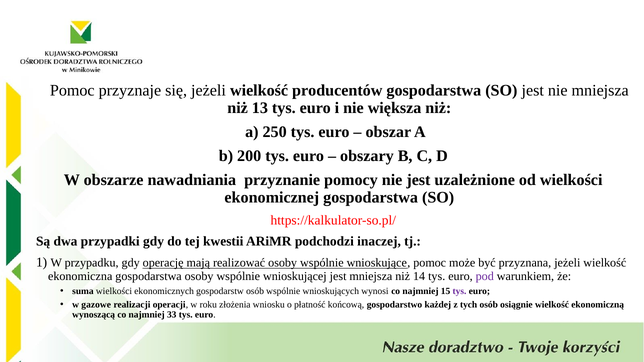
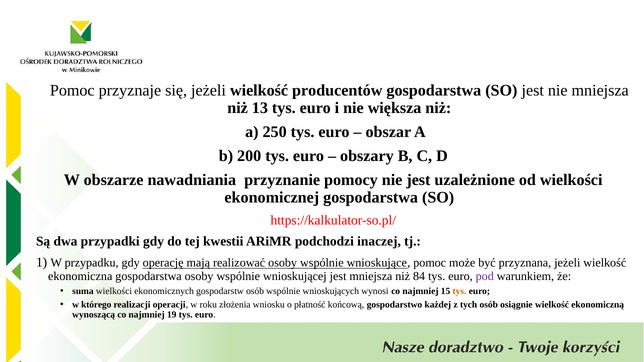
14: 14 -> 84 (419, 276)
tys colour: purple -> orange (460, 291)
gazowe: gazowe -> którego (96, 305)
33: 33 -> 19 (172, 315)
